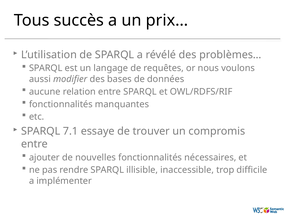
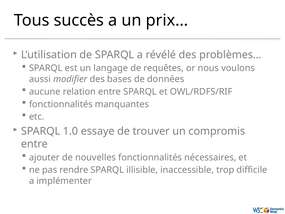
7.1: 7.1 -> 1.0 (71, 131)
